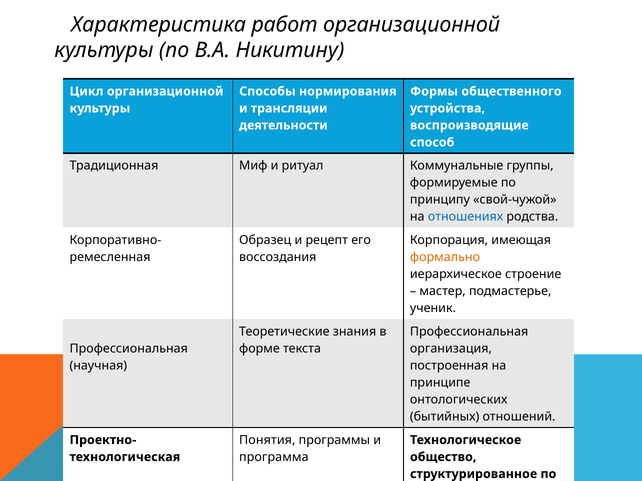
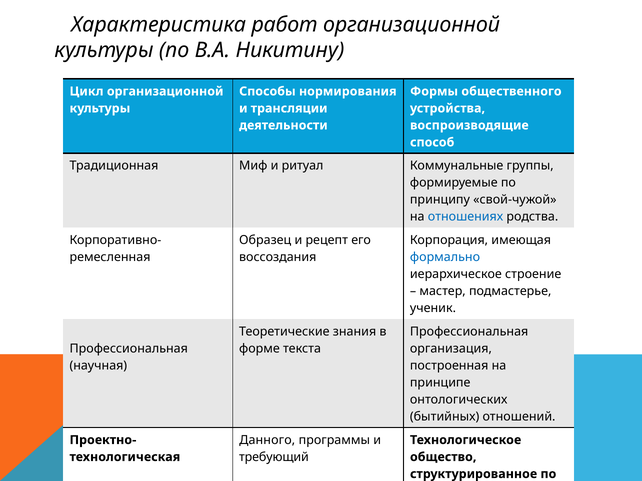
формально colour: orange -> blue (445, 257)
Понятия: Понятия -> Данного (267, 440)
программа: программа -> требующий (274, 457)
